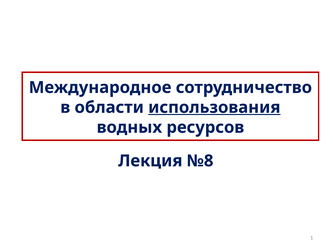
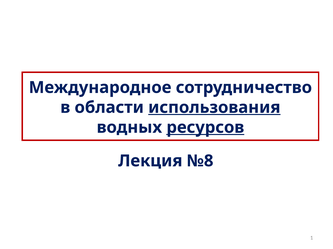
ресурсов underline: none -> present (205, 128)
